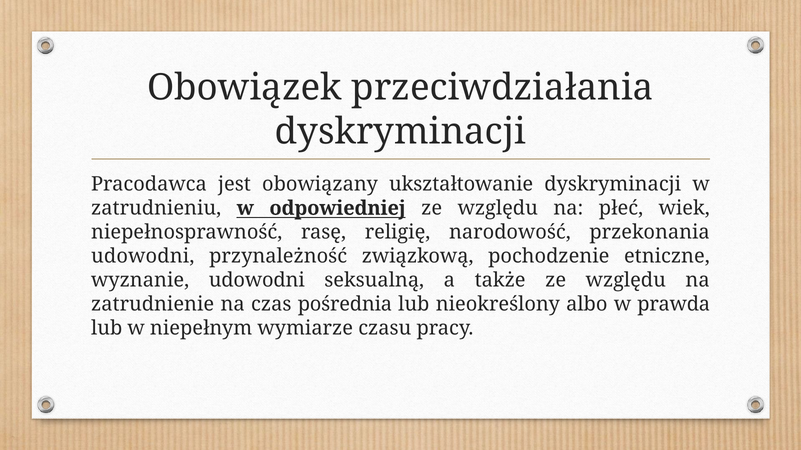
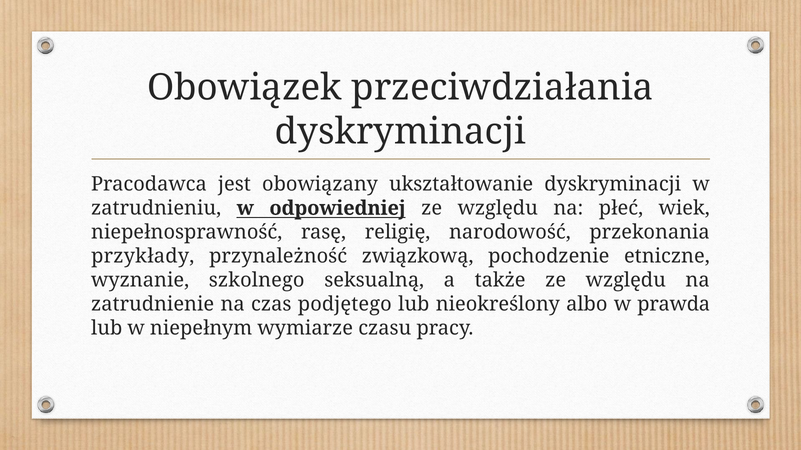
udowodni: udowodni -> przykłady (143, 257)
wyznanie udowodni: udowodni -> szkolnego (257, 281)
pośrednia: pośrednia -> podjętego (345, 305)
